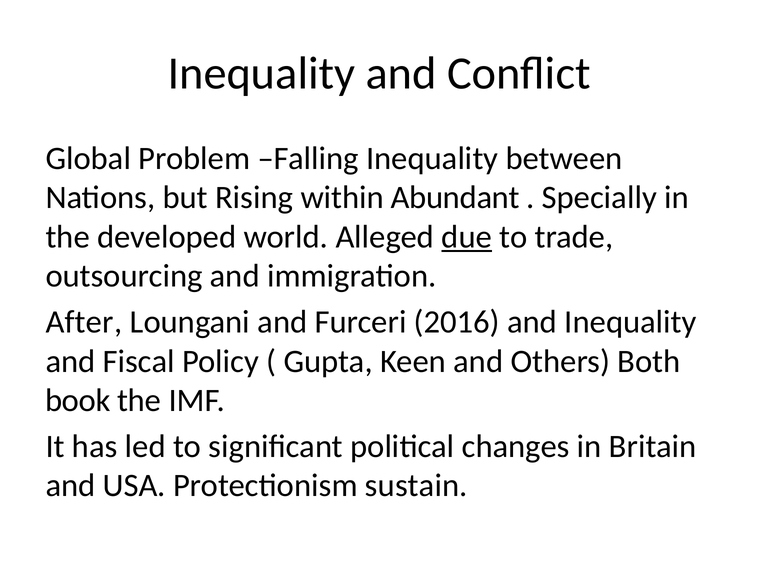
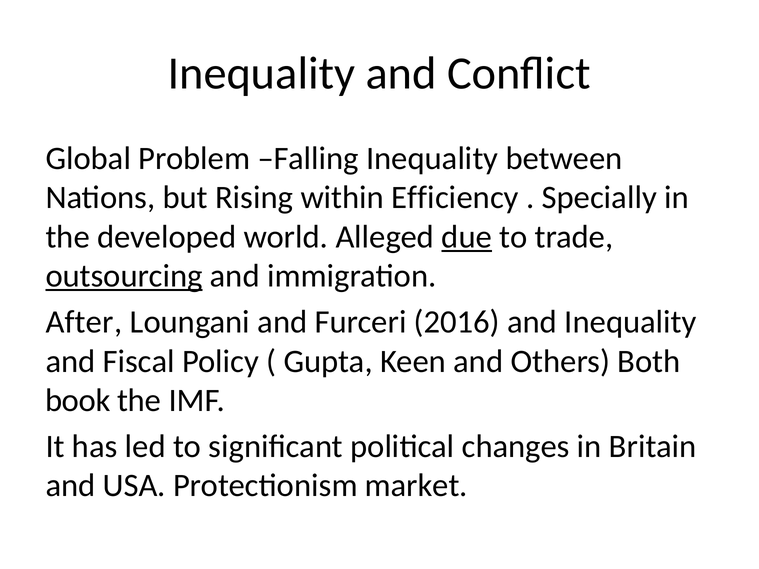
Abundant: Abundant -> Efficiency (455, 198)
outsourcing underline: none -> present (124, 276)
sustain: sustain -> market (416, 486)
